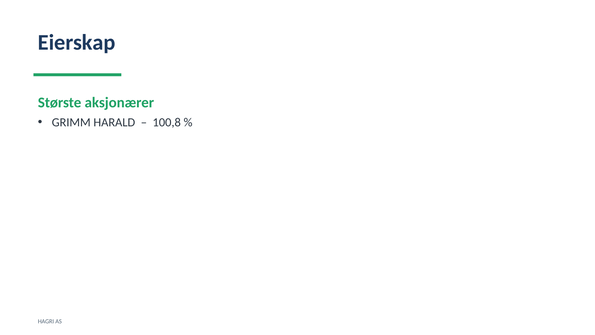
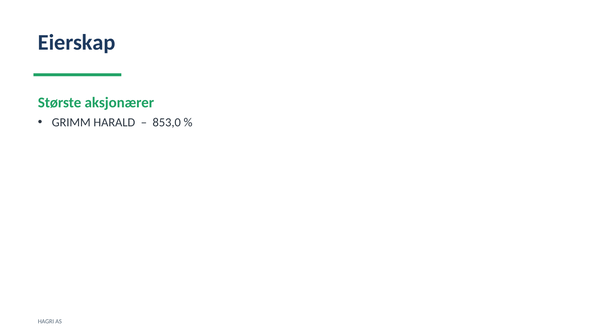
100,8: 100,8 -> 853,0 (167, 122)
